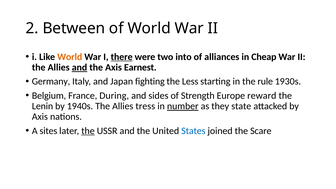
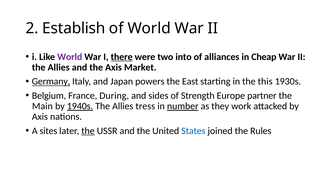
Between: Between -> Establish (74, 28)
World colour: orange -> purple (70, 57)
and underline: present -> none (80, 67)
Earnest: Earnest -> Market (140, 67)
Germany underline: none -> present (51, 81)
fighting: fighting -> powers (150, 81)
Less: Less -> East (190, 81)
rule: rule -> this (265, 81)
reward: reward -> partner (262, 96)
Lenin: Lenin -> Main (42, 106)
1940s underline: none -> present (80, 106)
state: state -> work (241, 106)
Scare: Scare -> Rules (261, 131)
